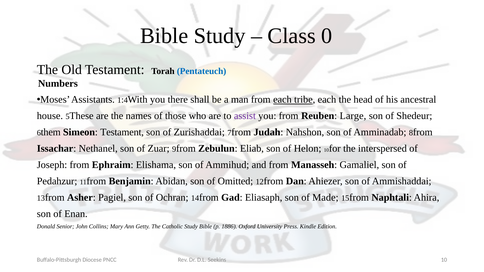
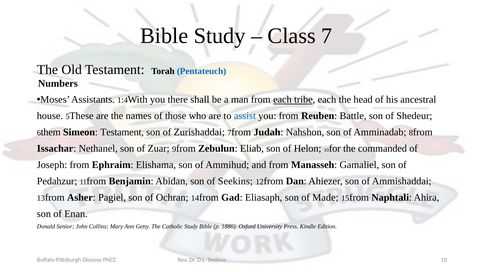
Class 0: 0 -> 7 (327, 36)
assist colour: purple -> blue (245, 116)
Large: Large -> Battle (353, 116)
interspersed: interspersed -> commanded (382, 149)
of Omitted: Omitted -> Seekins (235, 181)
